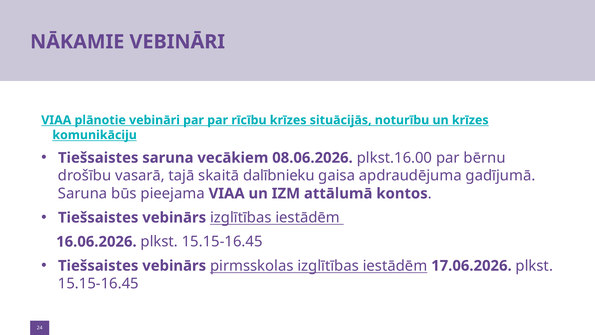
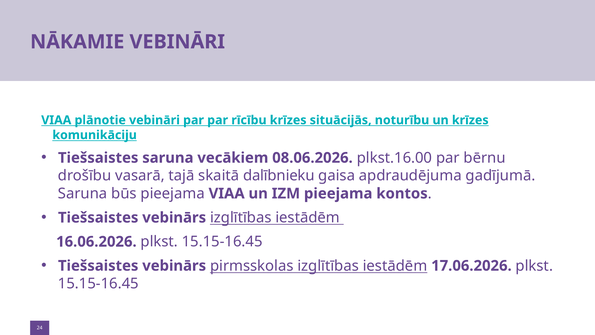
IZM attālumā: attālumā -> pieejama (338, 193)
